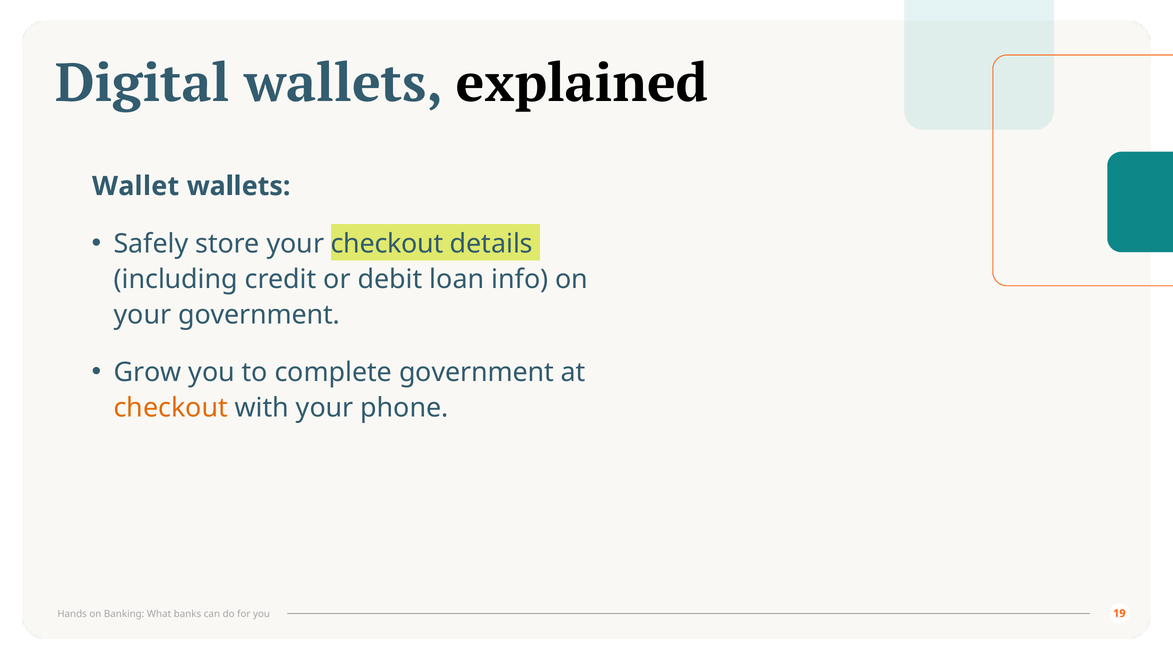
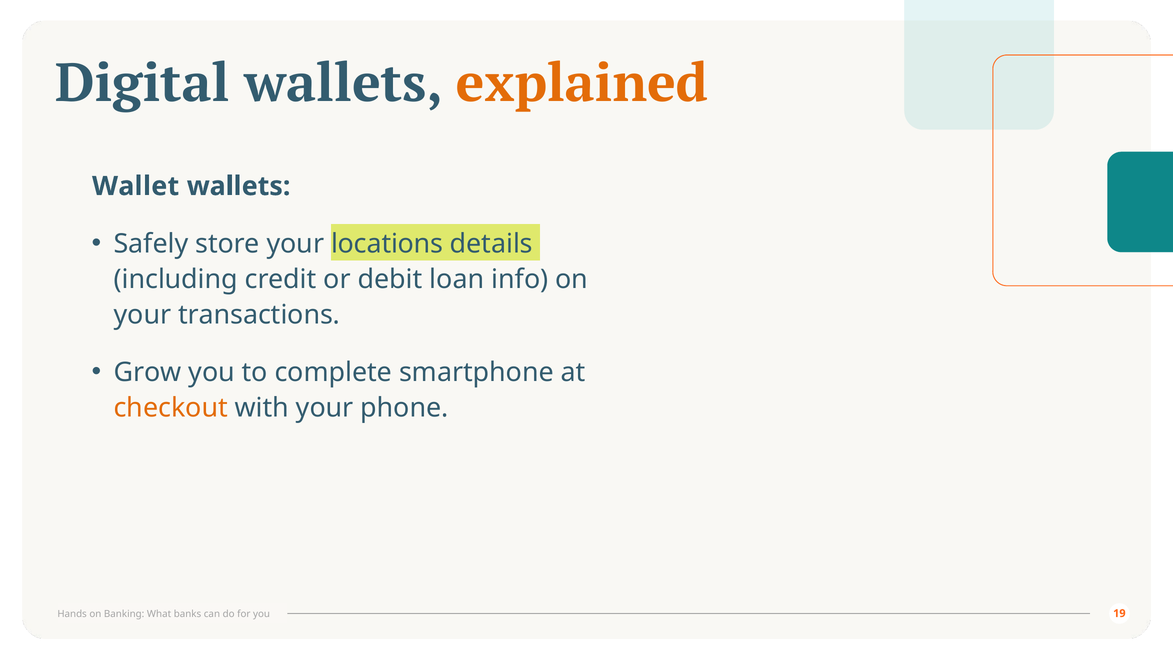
explained colour: black -> orange (582, 84)
your checkout: checkout -> locations (387, 244)
your government: government -> transactions (259, 315)
complete government: government -> smartphone (476, 372)
